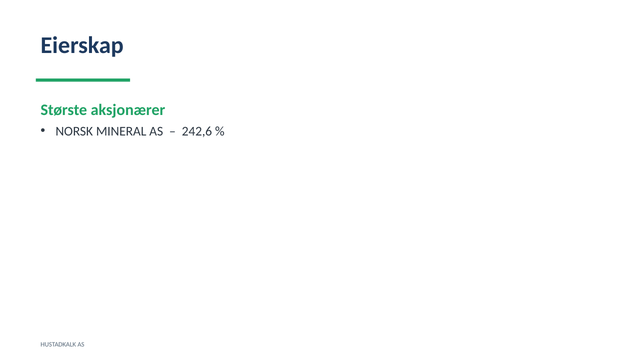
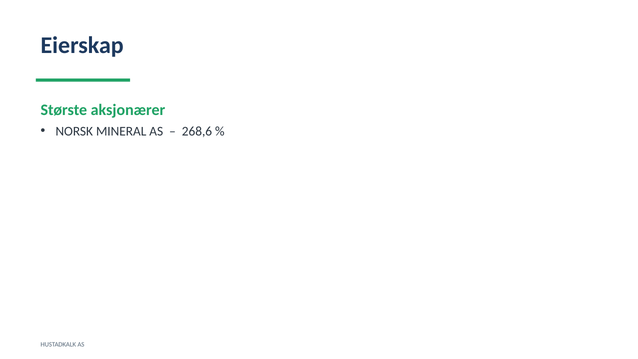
242,6: 242,6 -> 268,6 (197, 131)
